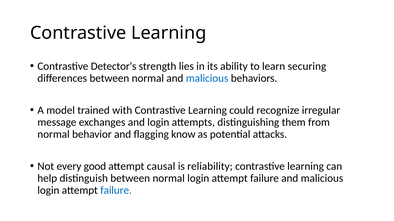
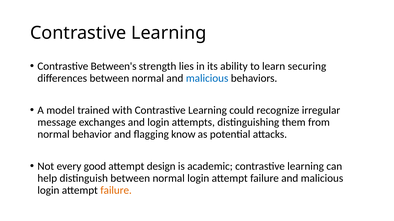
Detector's: Detector's -> Between's (114, 66)
causal: causal -> design (161, 167)
reliability: reliability -> academic (210, 167)
failure colour: blue -> orange (116, 191)
